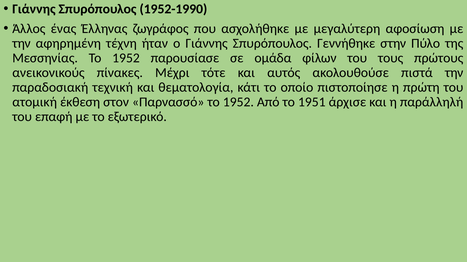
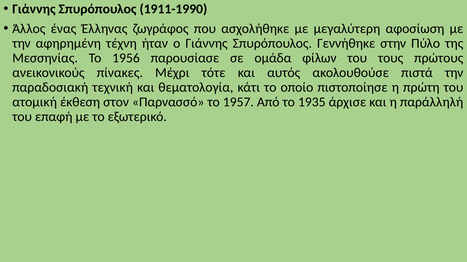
1952-1990: 1952-1990 -> 1911-1990 (173, 9)
Μεσσηνίας Το 1952: 1952 -> 1956 (126, 58)
Παρνασσό το 1952: 1952 -> 1957 (238, 102)
1951: 1951 -> 1935 (312, 102)
